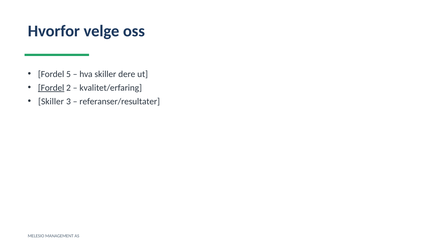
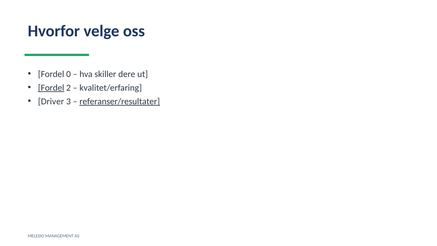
5: 5 -> 0 (69, 74)
Skiller: Skiller -> Driver (51, 101)
referanser/resultater underline: none -> present (120, 101)
